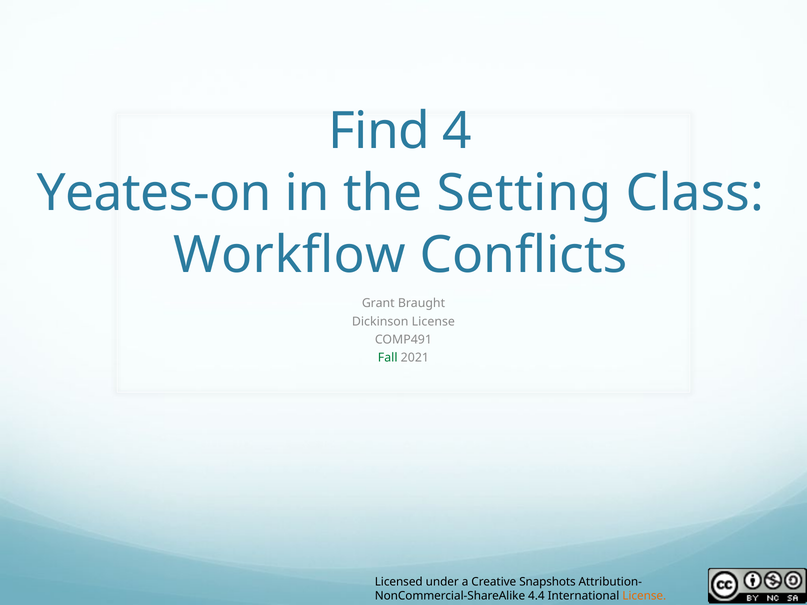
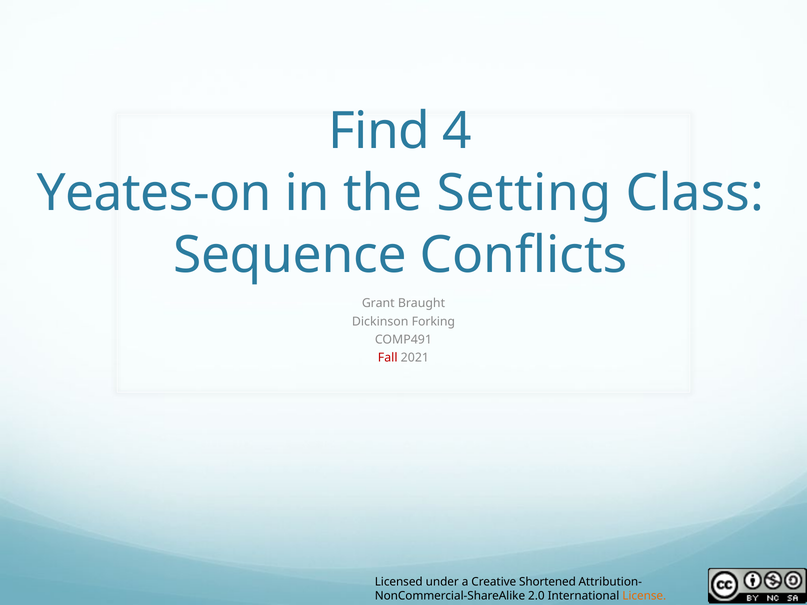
Workflow: Workflow -> Sequence (290, 255)
Dickinson License: License -> Forking (433, 322)
Fall colour: green -> red (388, 358)
Snapshots: Snapshots -> Shortened (547, 582)
4.4: 4.4 -> 2.0 (536, 596)
